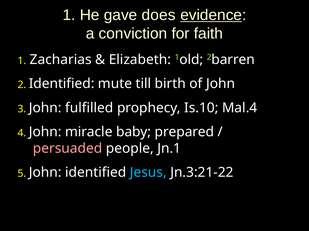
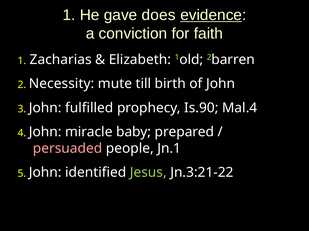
2 Identified: Identified -> Necessity (62, 84)
Is.10: Is.10 -> Is.90 (201, 108)
Jesus colour: light blue -> light green (148, 173)
